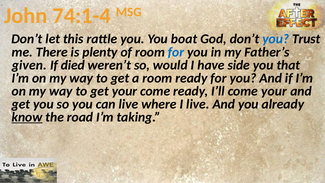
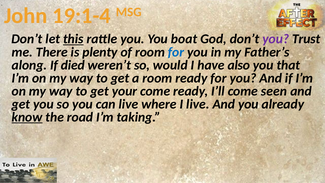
74:1-4: 74:1-4 -> 19:1-4 (82, 16)
this underline: none -> present (73, 39)
you colour: blue -> purple (276, 39)
given: given -> along (29, 65)
side: side -> also (239, 65)
come your: your -> seen (274, 91)
